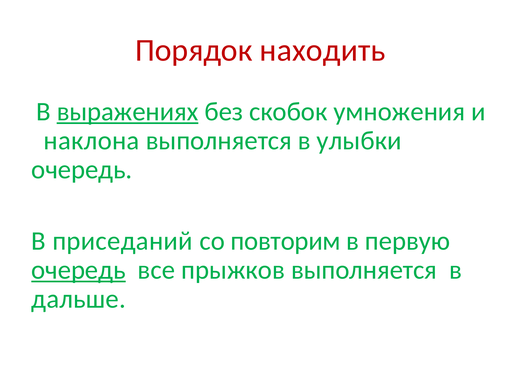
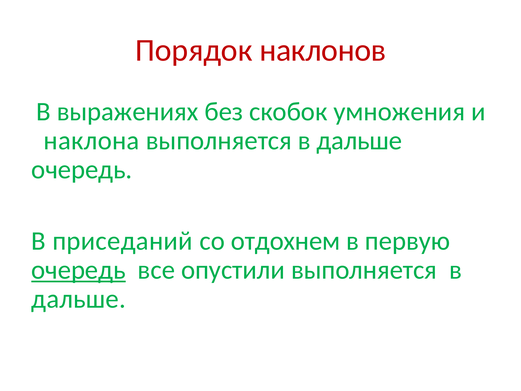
находить: находить -> наклонов (323, 50)
выражениях underline: present -> none (128, 112)
улыбки: улыбки -> дальше (359, 141)
повторим: повторим -> отдохнем (286, 241)
прыжков: прыжков -> опустили (233, 270)
